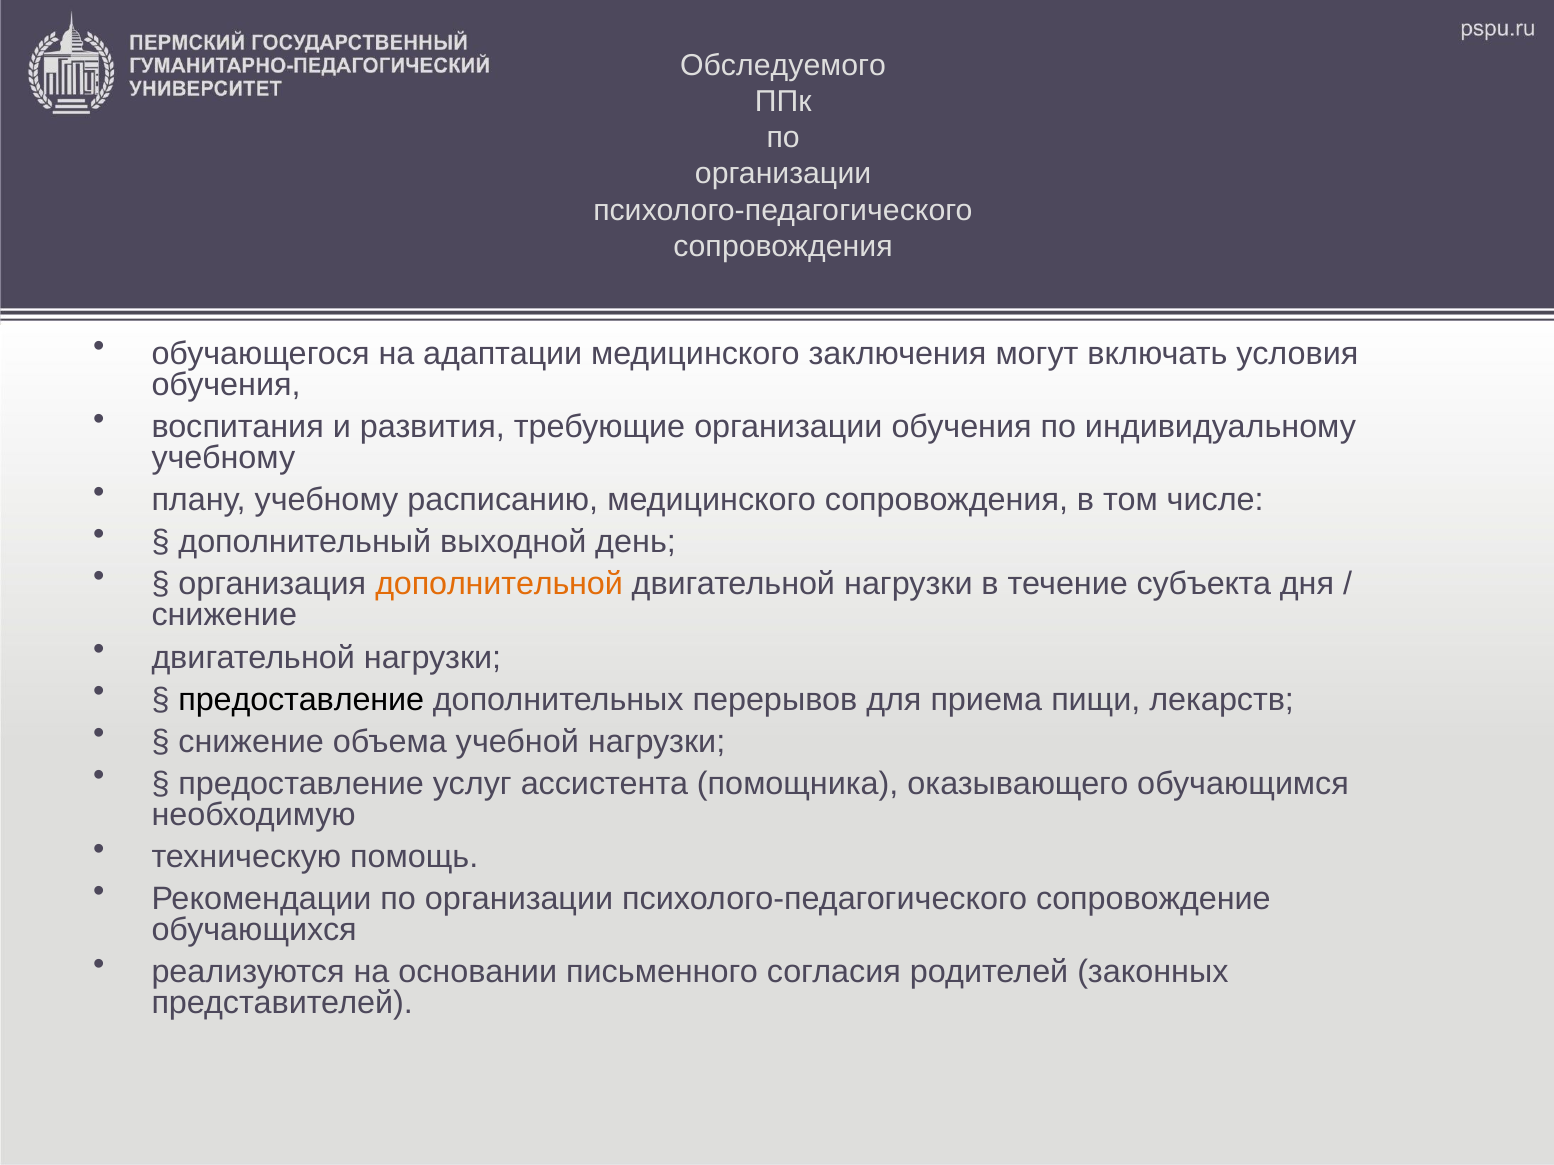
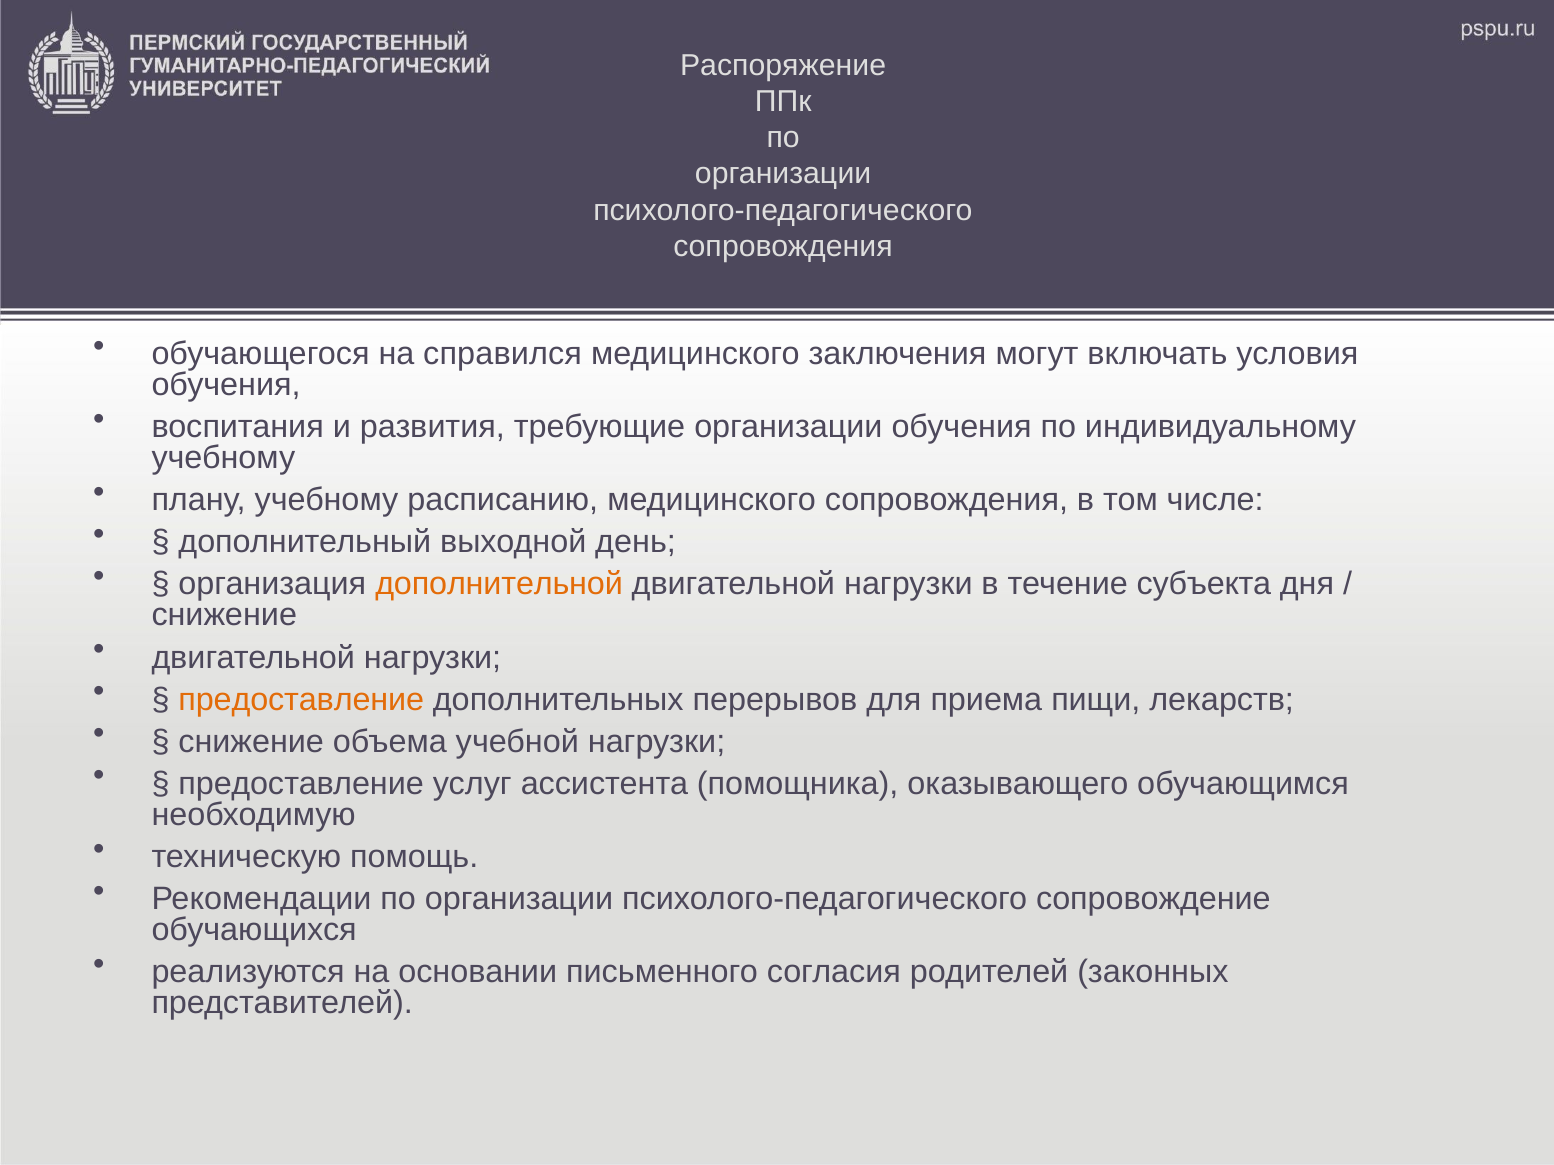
Обследуемого: Обследуемого -> Распоряжение (783, 65)
адаптации: адаптации -> справился (503, 354)
предоставление colour: black -> orange (301, 700)
